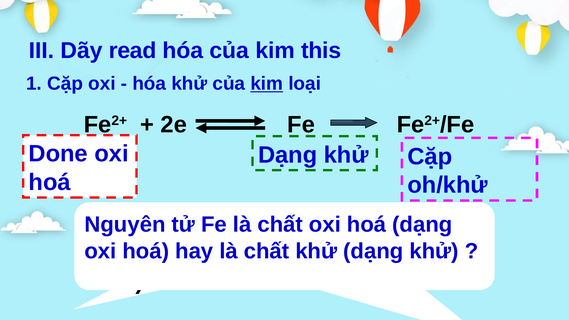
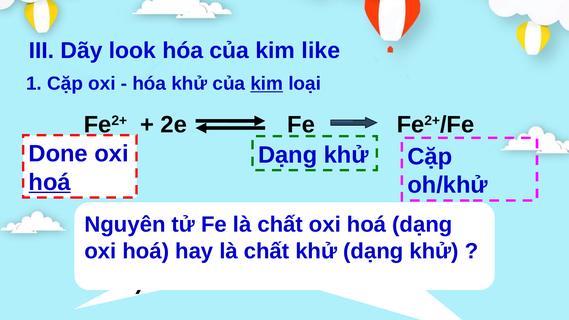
read: read -> look (132, 50)
this: this -> like (321, 50)
hoá underline: none -> present (50, 182)
